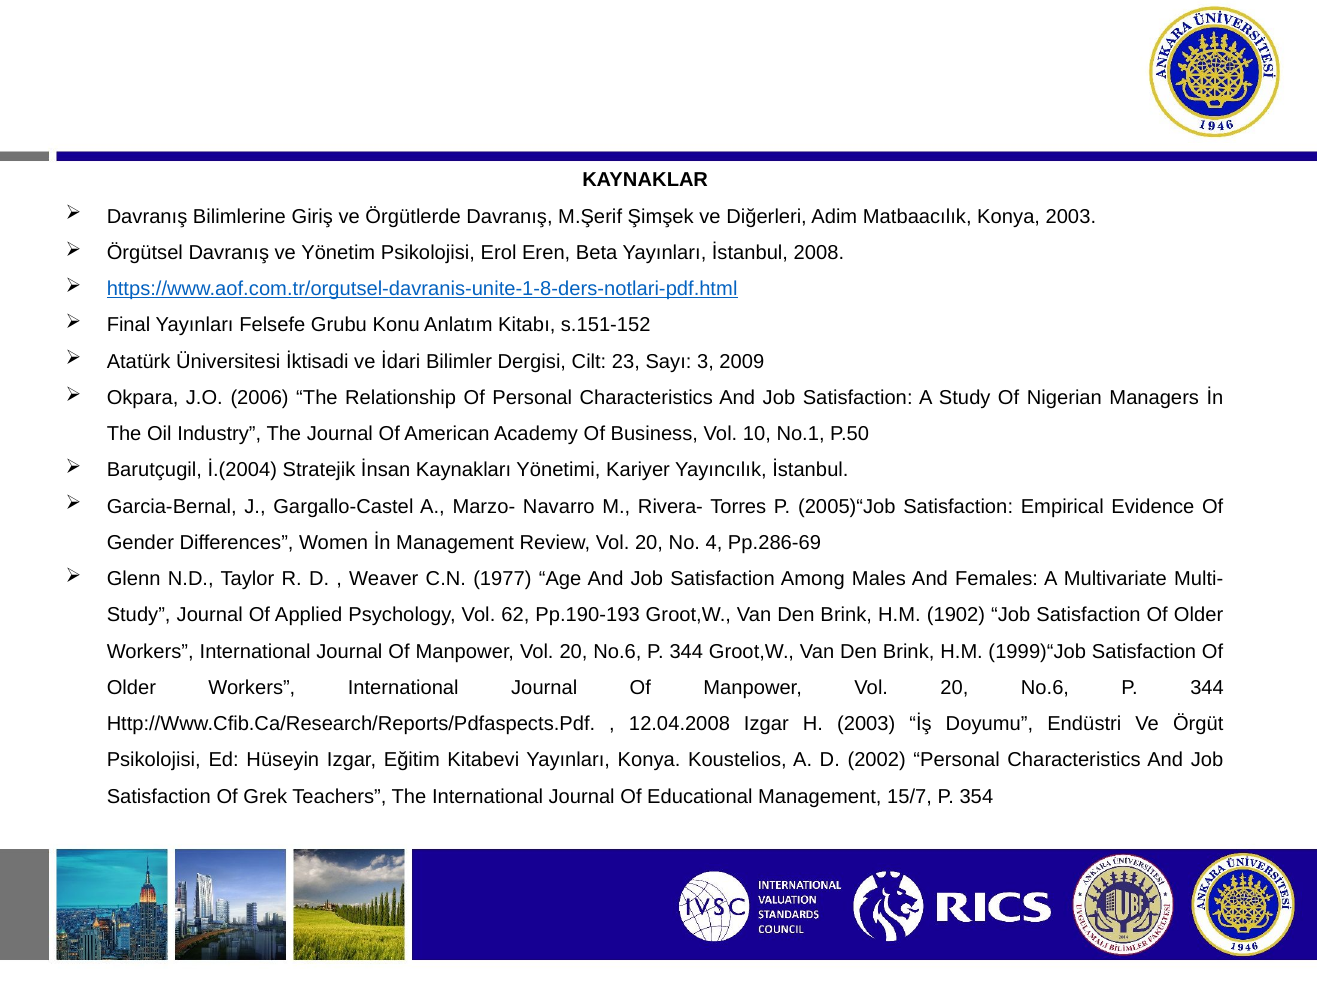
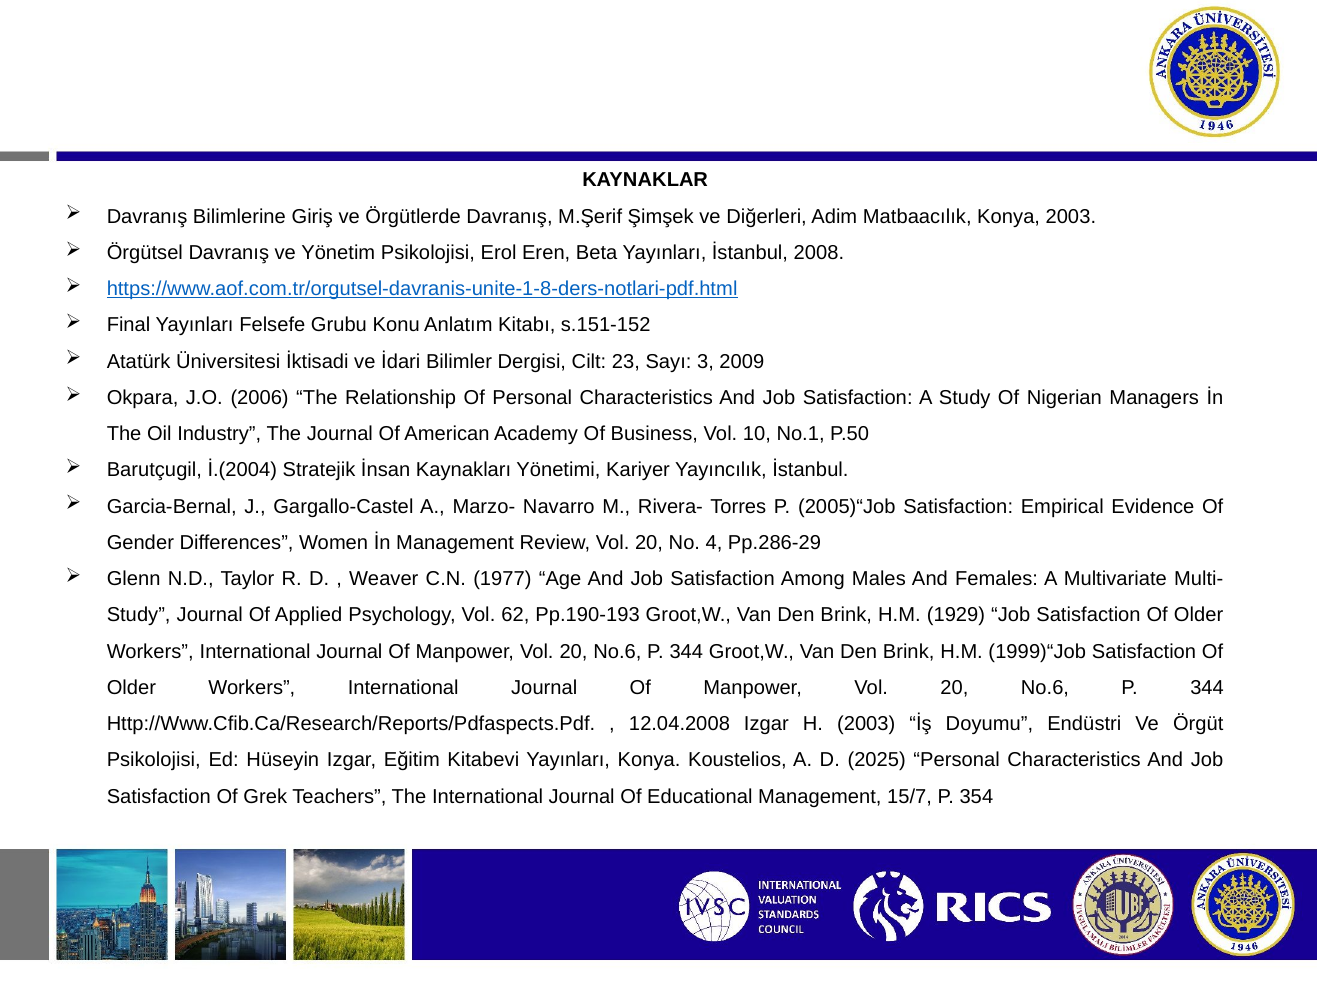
Pp.286-69: Pp.286-69 -> Pp.286-29 (775, 543)
1902: 1902 -> 1929 (956, 615)
2002: 2002 -> 2025 (877, 760)
